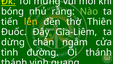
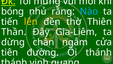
Nào colour: light green -> light blue (89, 11)
Đuốc: Đuốc -> Thần (14, 32)
tình: tình -> tiên (10, 52)
